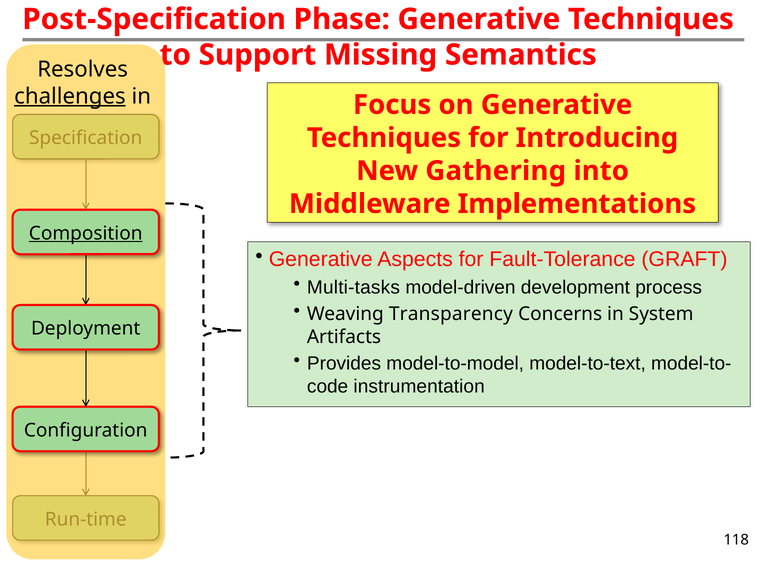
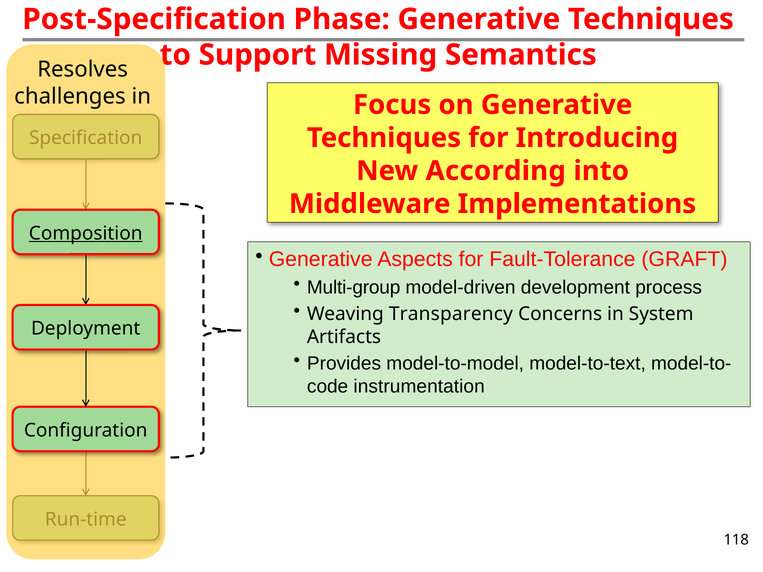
challenges underline: present -> none (70, 96)
Gathering: Gathering -> According (496, 171)
Multi-tasks: Multi-tasks -> Multi-group (354, 287)
